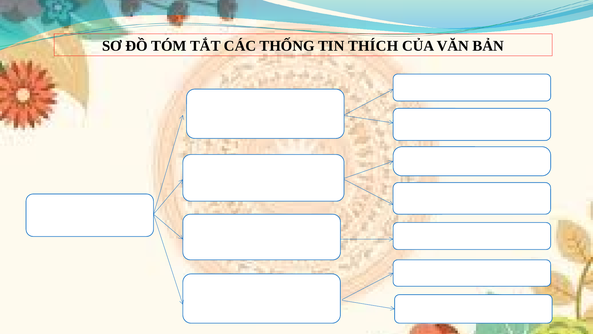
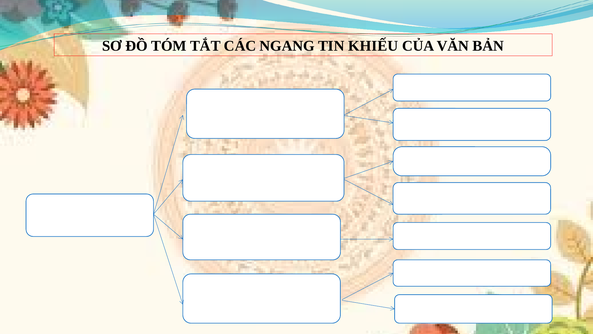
THỐNG: THỐNG -> NGANG (287, 46)
THÍCH: THÍCH -> KHIẾU (373, 46)
